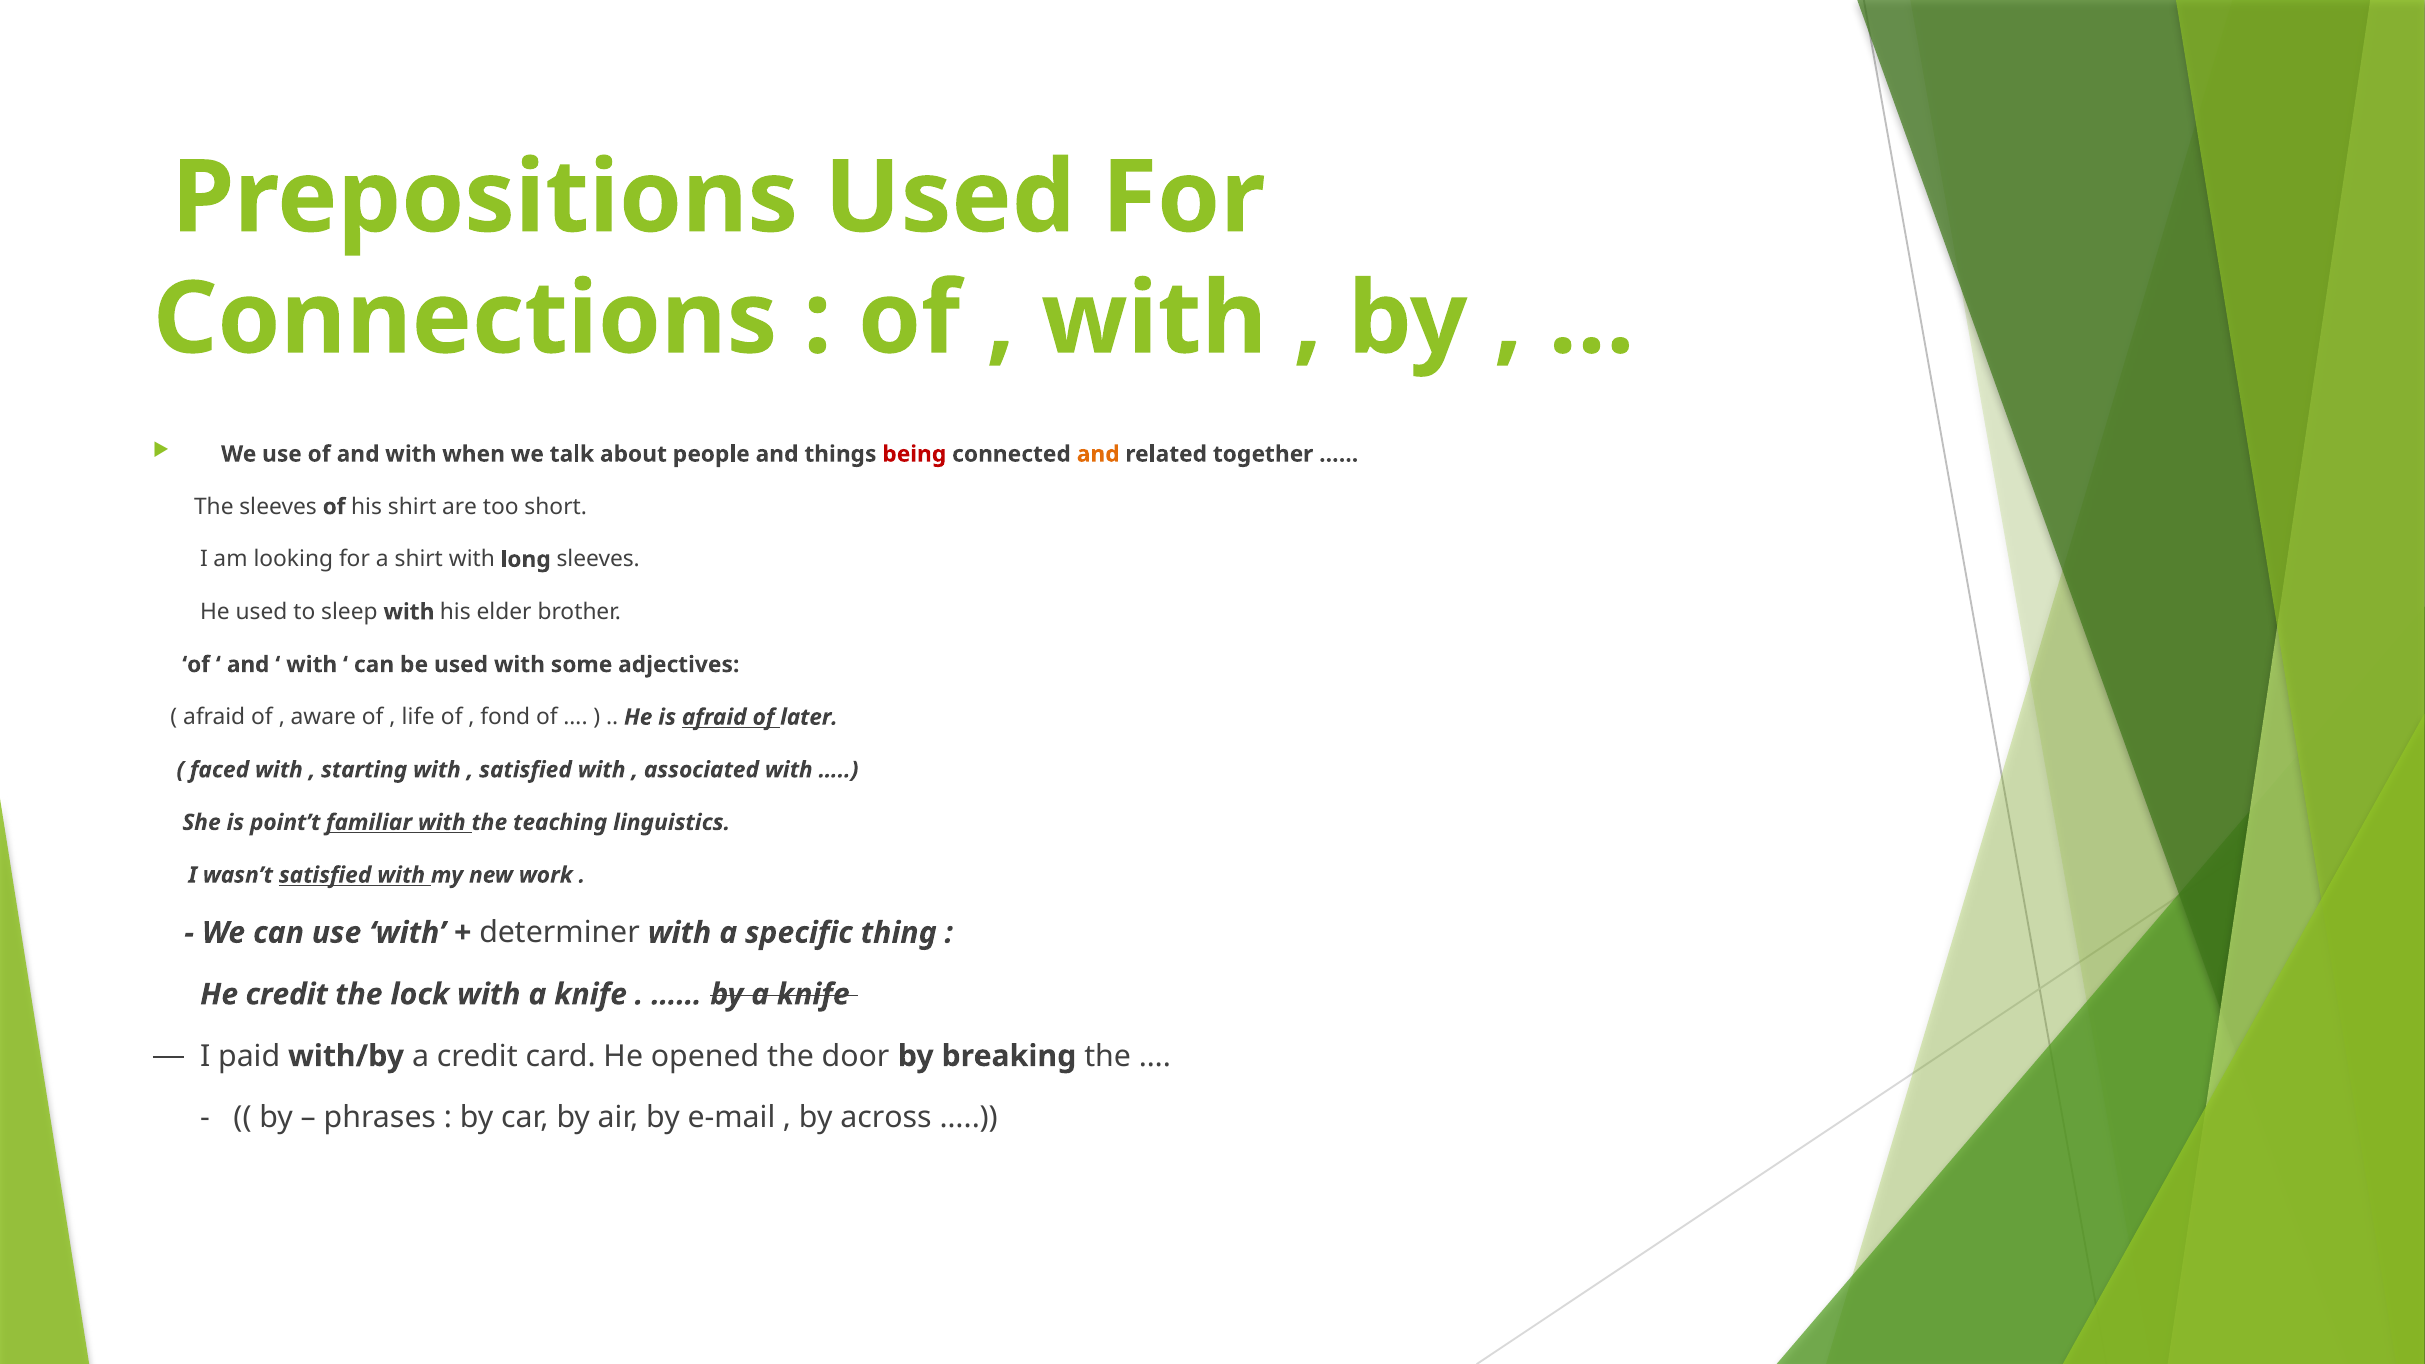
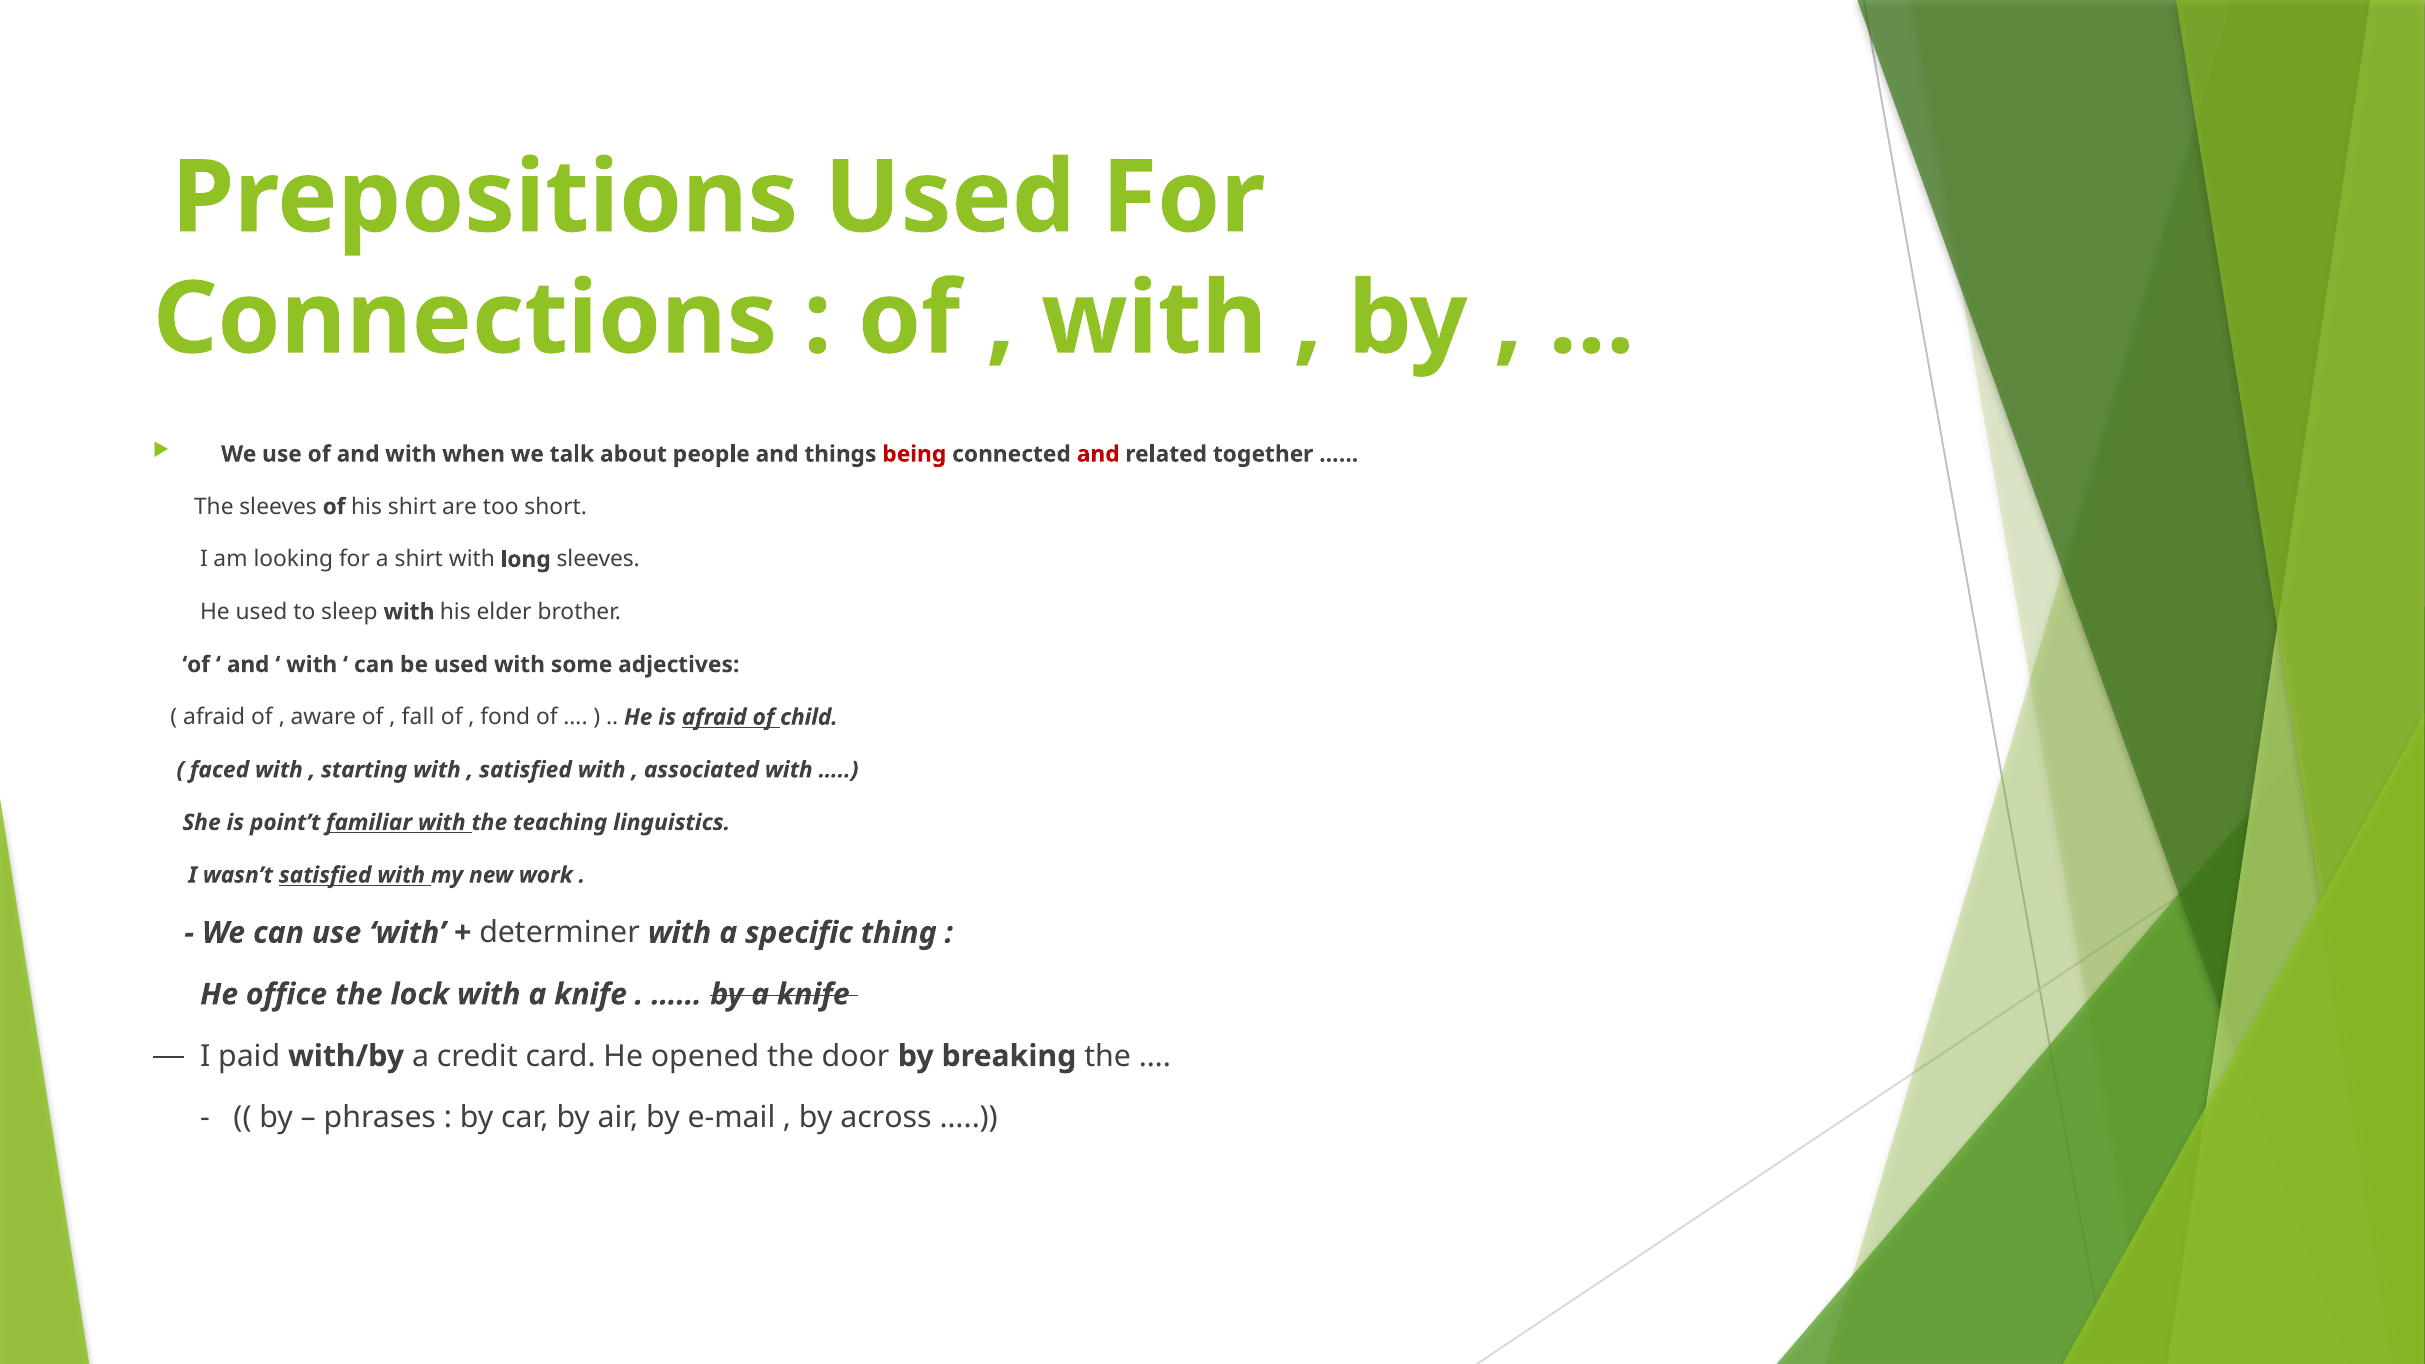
and colour: orange -> red (1098, 454)
life: life -> fall (418, 717)
later: later -> child (809, 717)
He credit: credit -> office (286, 994)
